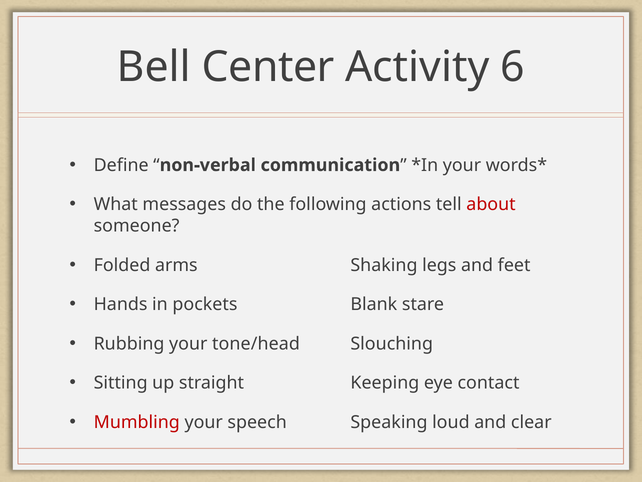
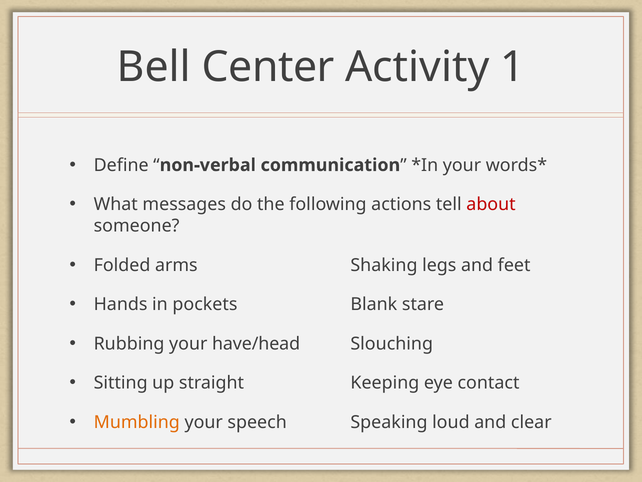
6: 6 -> 1 (513, 67)
tone/head: tone/head -> have/head (256, 343)
Mumbling colour: red -> orange (137, 422)
